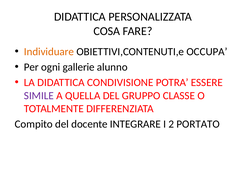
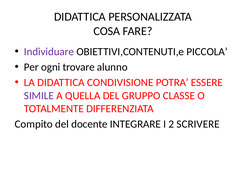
Individuare colour: orange -> purple (49, 52)
OCCUPA: OCCUPA -> PICCOLA (207, 52)
gallerie: gallerie -> trovare (79, 67)
PORTATO: PORTATO -> SCRIVERE (198, 124)
